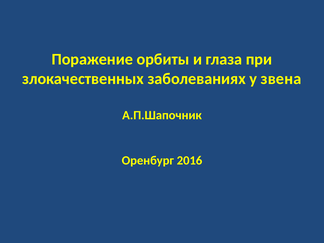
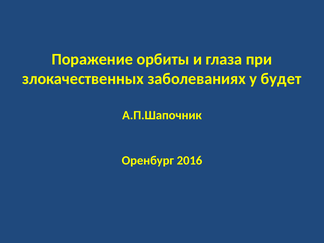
звена: звена -> будет (281, 79)
